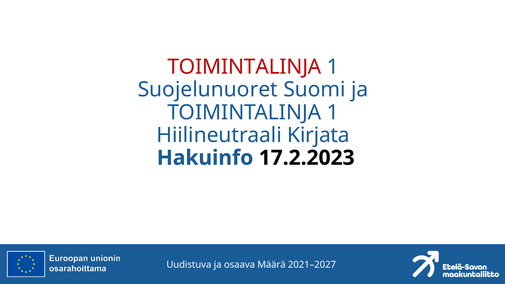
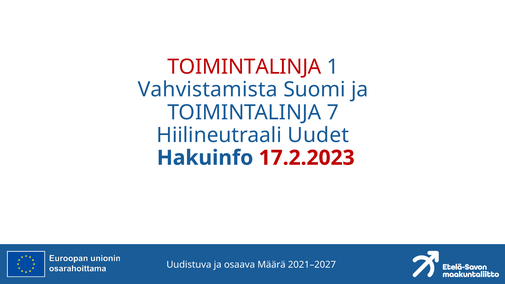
Suojelunuoret: Suojelunuoret -> Vahvistamista (208, 90)
1: 1 -> 7 (333, 112)
Kirjata: Kirjata -> Uudet (318, 135)
17.2.2023 colour: black -> red (307, 158)
